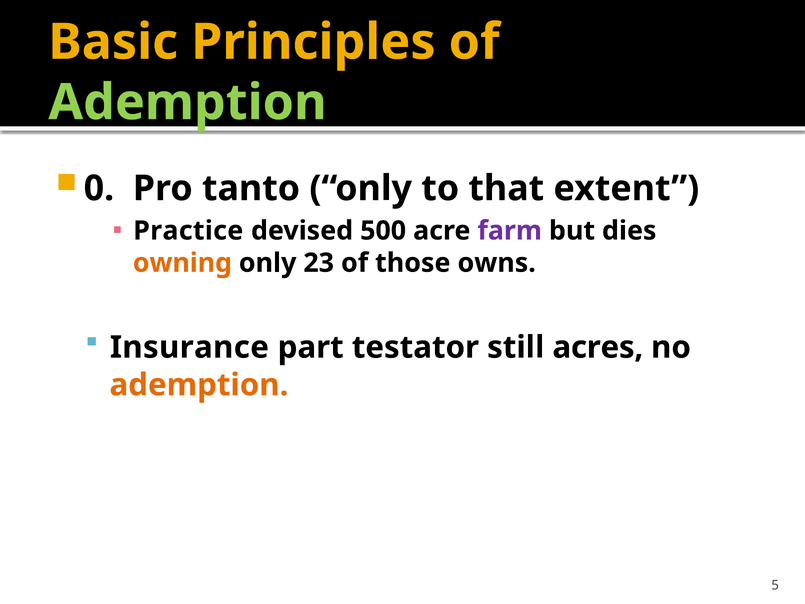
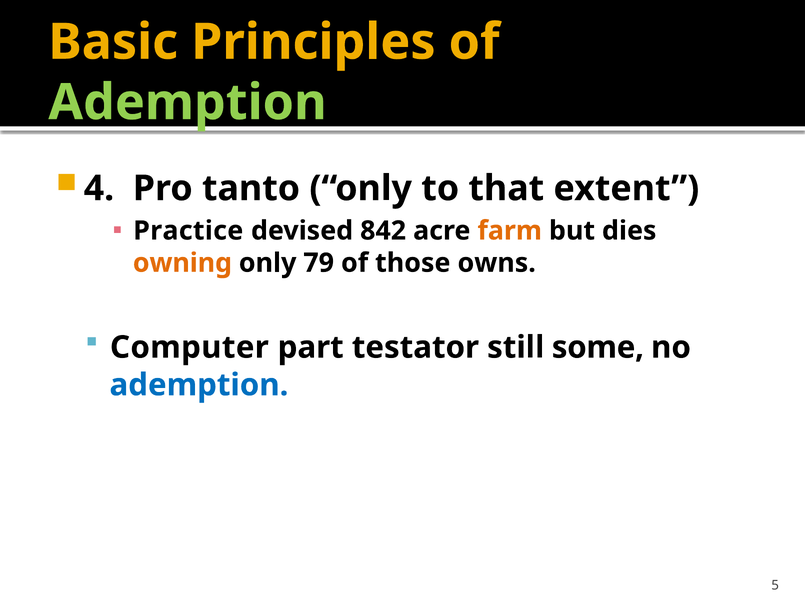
0: 0 -> 4 (99, 188)
500: 500 -> 842 (383, 231)
farm colour: purple -> orange (510, 231)
23: 23 -> 79 (319, 263)
Insurance: Insurance -> Computer (189, 347)
acres: acres -> some (598, 347)
ademption colour: orange -> blue (199, 385)
